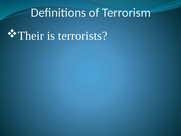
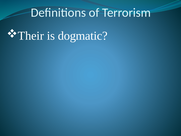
terrorists: terrorists -> dogmatic (83, 36)
